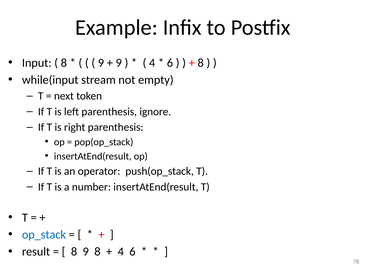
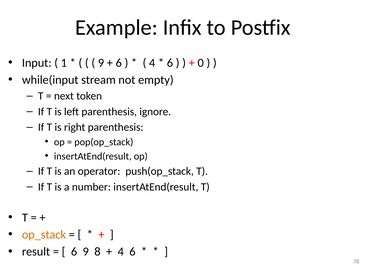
8: 8 -> 1 (64, 63)
9: 9 -> 6 (119, 63)
8: 8 -> 0 (201, 63)
op_stack colour: blue -> orange (44, 235)
8: 8 -> 6 (74, 252)
